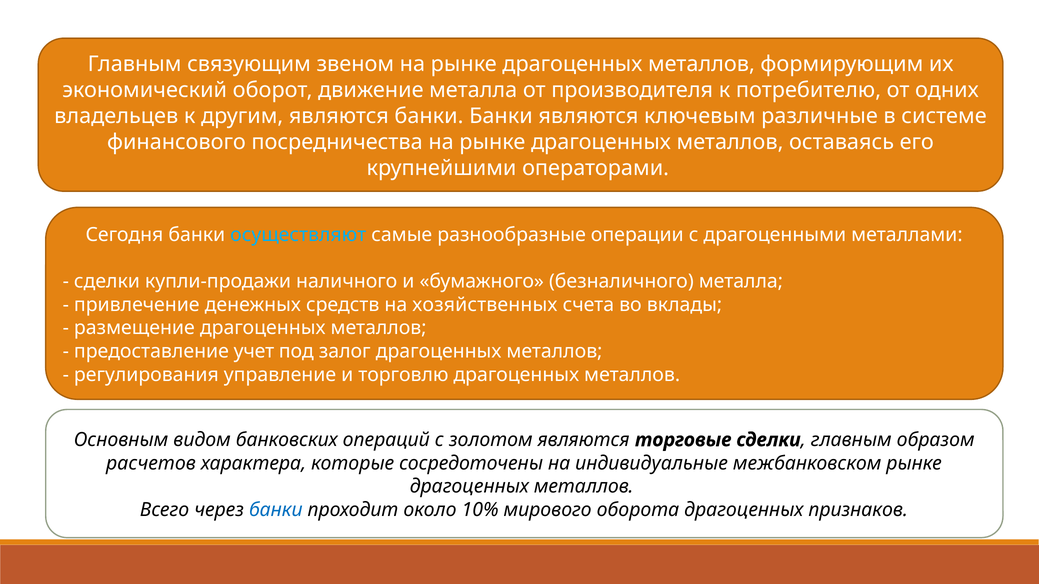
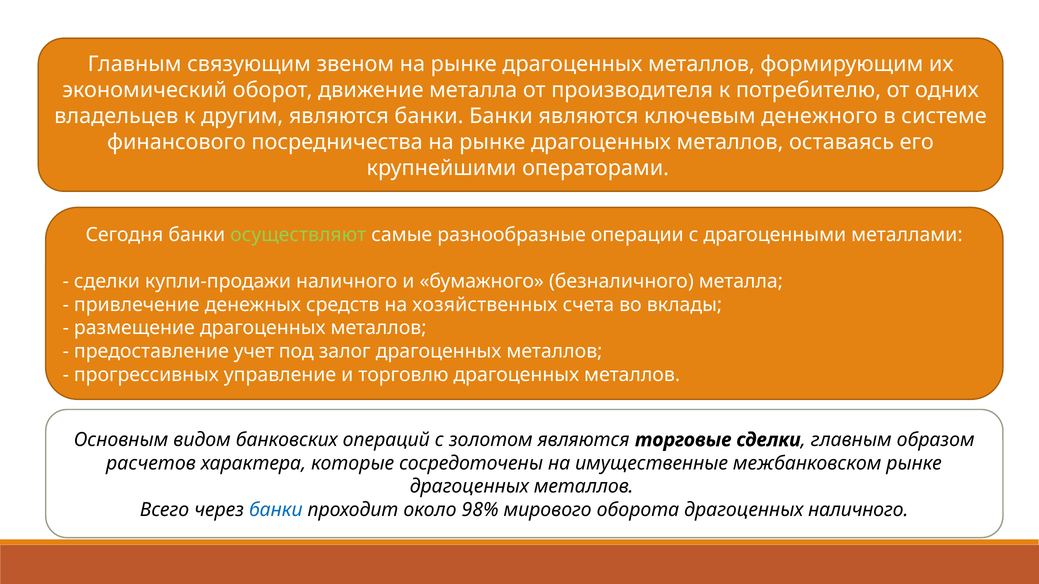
различные: различные -> денежного (819, 116)
осуществляют colour: light blue -> light green (298, 235)
регулирования: регулирования -> прогрессивных (146, 375)
индивидуальные: индивидуальные -> имущественные (652, 464)
10%: 10% -> 98% (480, 510)
драгоценных признаков: признаков -> наличного (858, 510)
